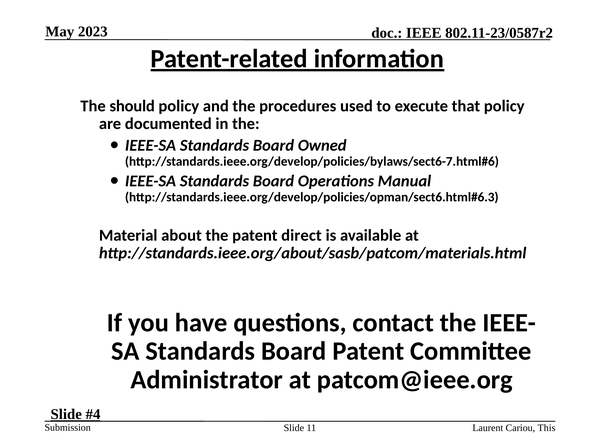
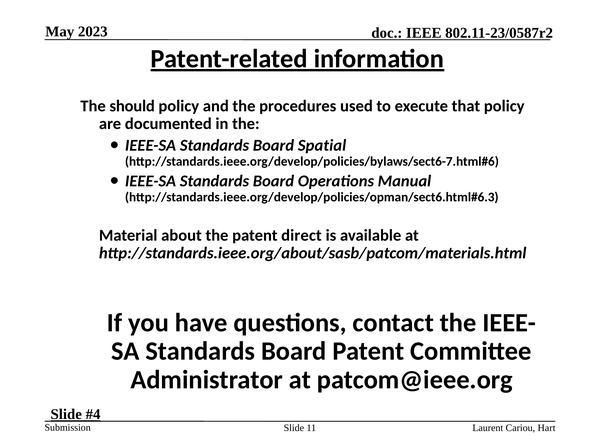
Owned: Owned -> Spatial (322, 145)
This: This -> Hart (547, 428)
